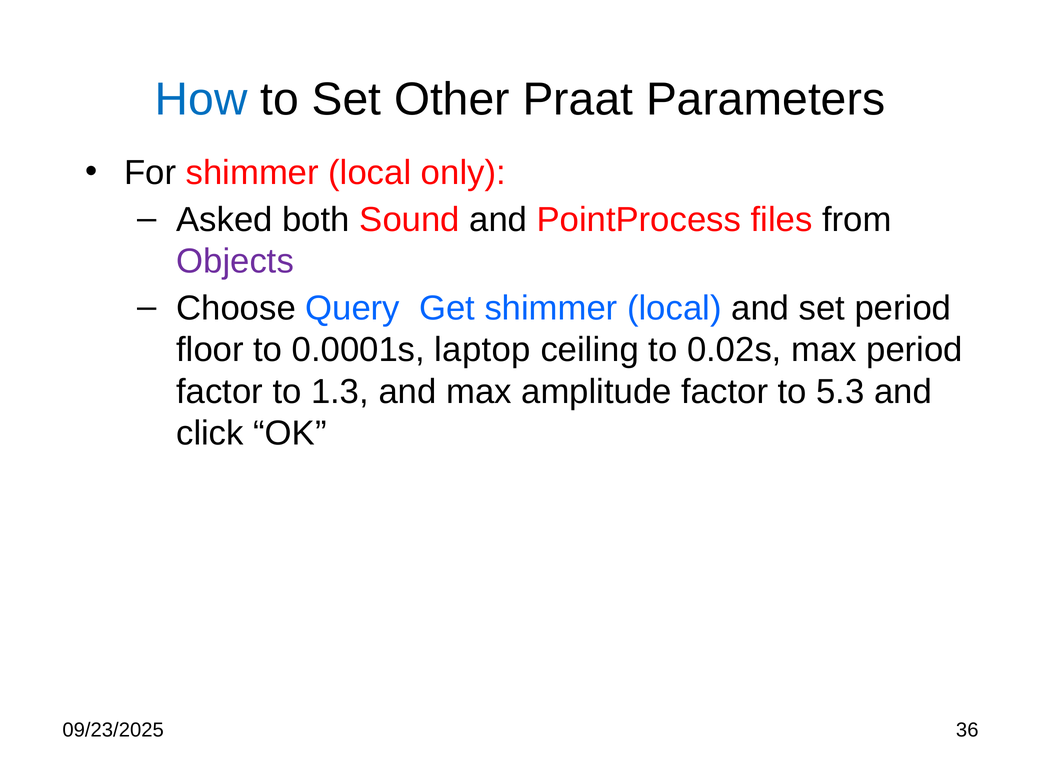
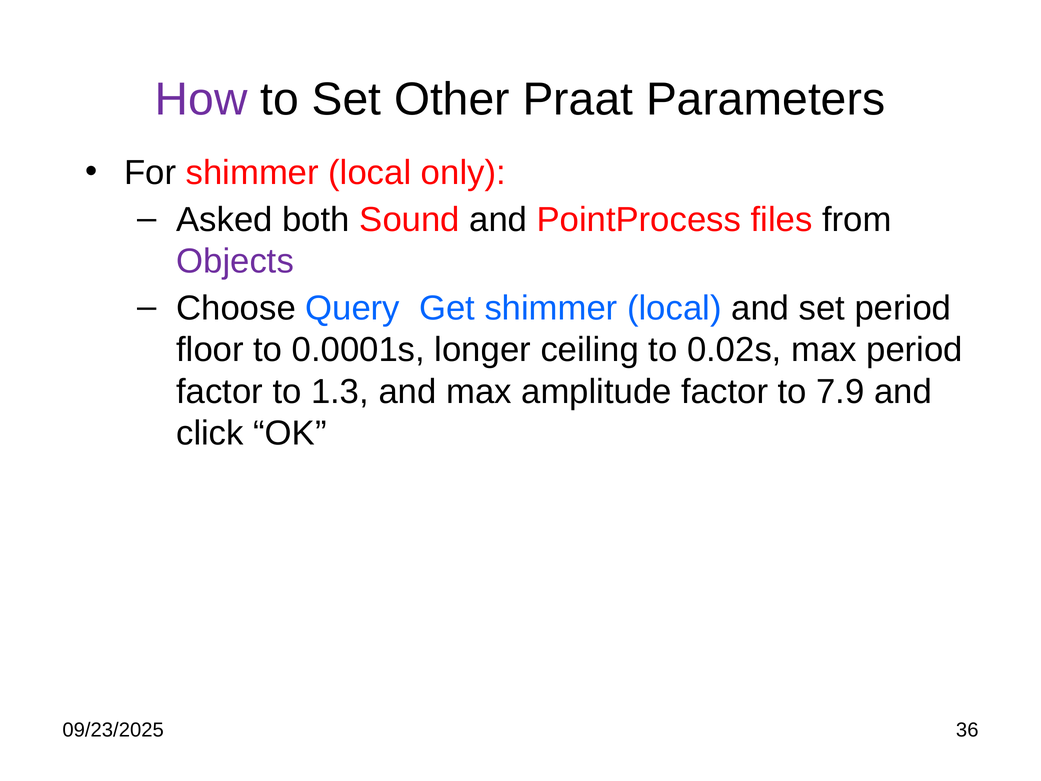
How colour: blue -> purple (201, 100)
laptop: laptop -> longer (483, 350)
5.3: 5.3 -> 7.9 (840, 391)
